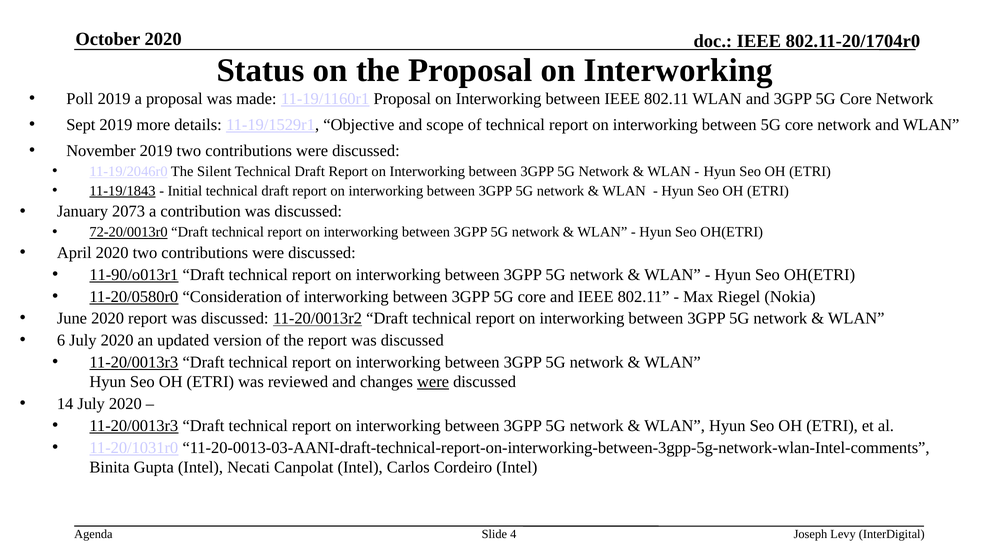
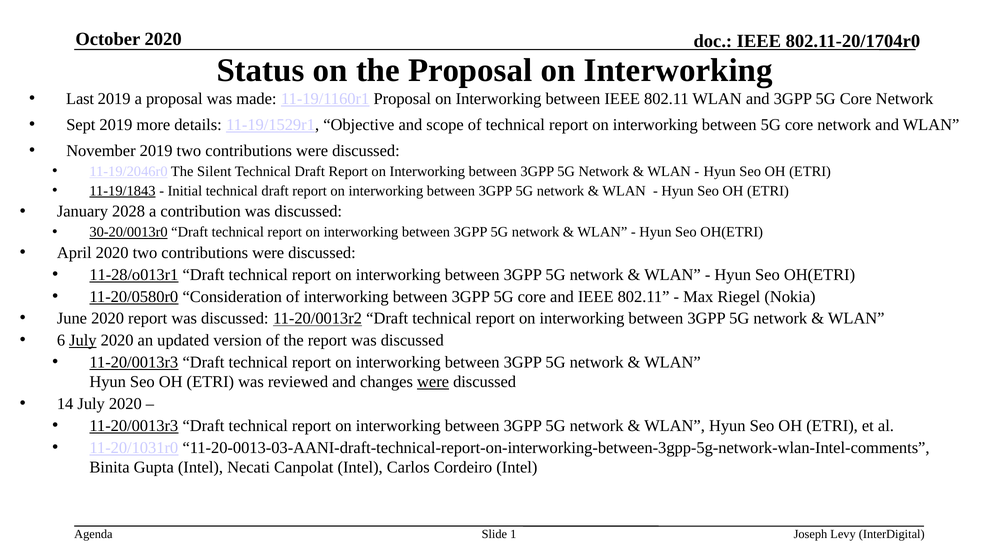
Poll: Poll -> Last (80, 99)
2073: 2073 -> 2028 (129, 211)
72-20/0013r0: 72-20/0013r0 -> 30-20/0013r0 (129, 232)
11-90/o013r1: 11-90/o013r1 -> 11-28/o013r1 (134, 275)
July underline: none -> present (83, 340)
4: 4 -> 1 (513, 534)
